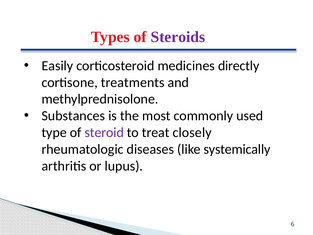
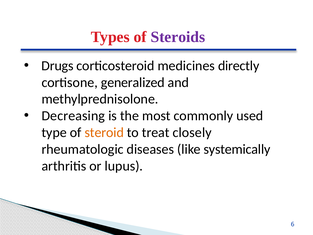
Easily: Easily -> Drugs (57, 66)
treatments: treatments -> generalized (133, 82)
Substances: Substances -> Decreasing (73, 116)
steroid colour: purple -> orange (104, 132)
